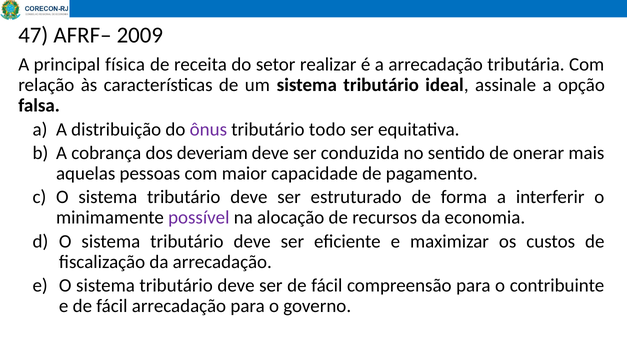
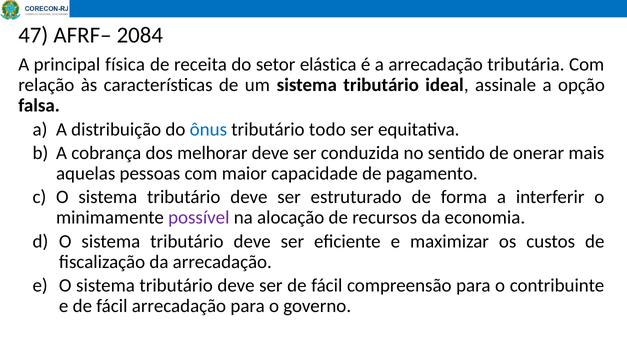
2009: 2009 -> 2084 (140, 35)
realizar: realizar -> elástica (328, 65)
ônus colour: purple -> blue (208, 129)
deveriam: deveriam -> melhorar (212, 153)
